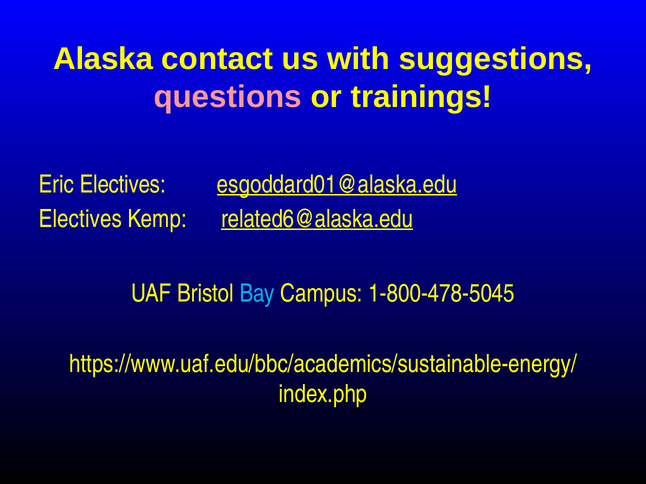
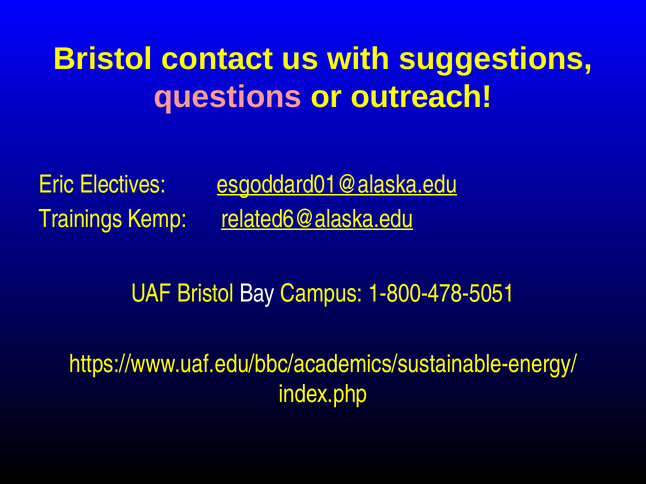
Alaska: Alaska -> Bristol (103, 59)
trainings: trainings -> outreach (422, 97)
Electives: Electives -> Trainings (81, 219)
Bay colour: light blue -> white (257, 294)
1-800-478-5045: 1-800-478-5045 -> 1-800-478-5051 (442, 294)
